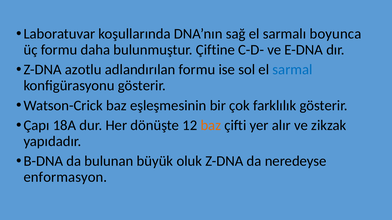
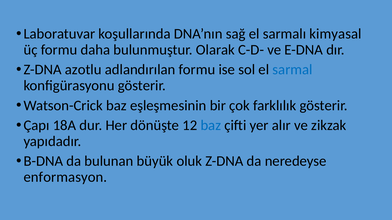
boyunca: boyunca -> kimyasal (336, 34)
Çiftine: Çiftine -> Olarak (215, 50)
baz colour: orange -> blue (211, 126)
